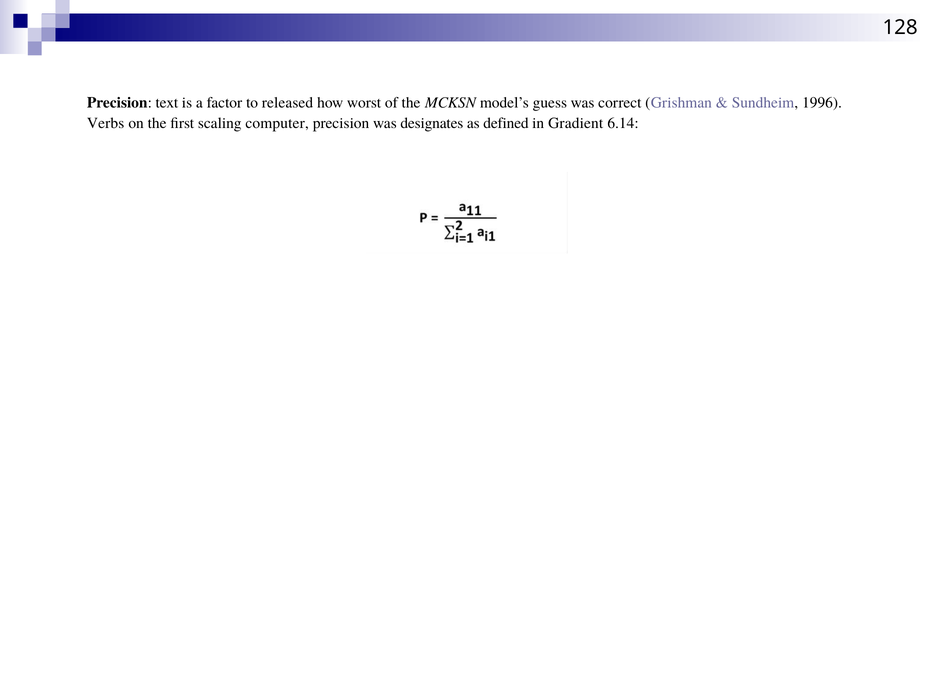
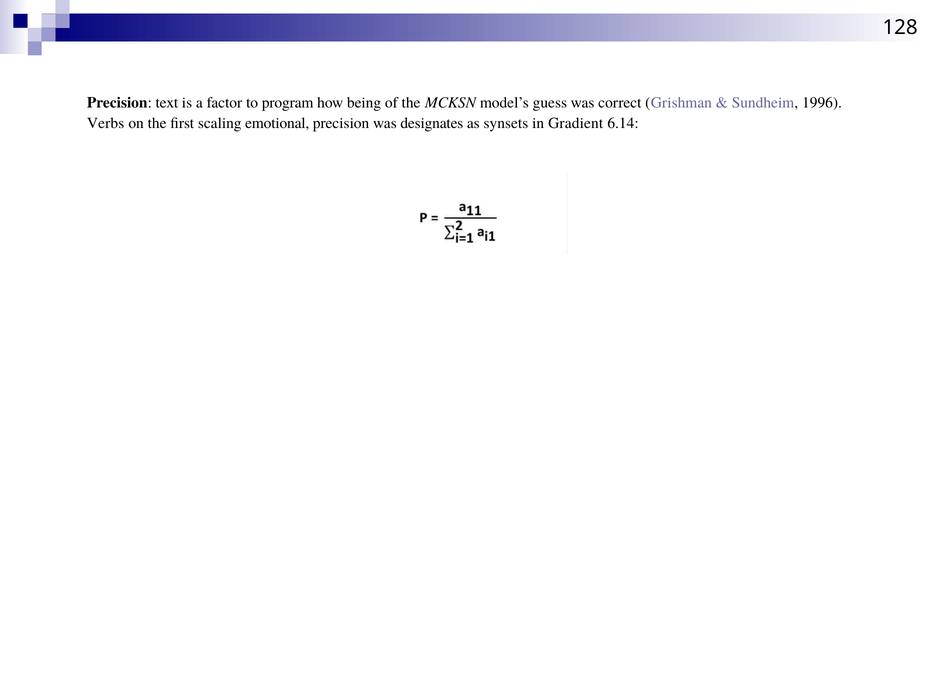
released: released -> program (288, 102)
worst: worst -> being (364, 102)
computer: computer -> emotional (277, 123)
defined: defined -> synsets (506, 123)
